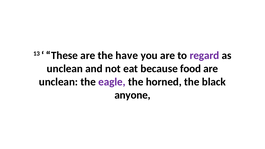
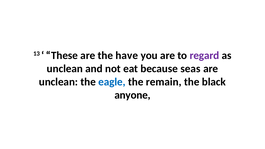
food: food -> seas (190, 69)
eagle colour: purple -> blue (112, 82)
horned: horned -> remain (164, 82)
